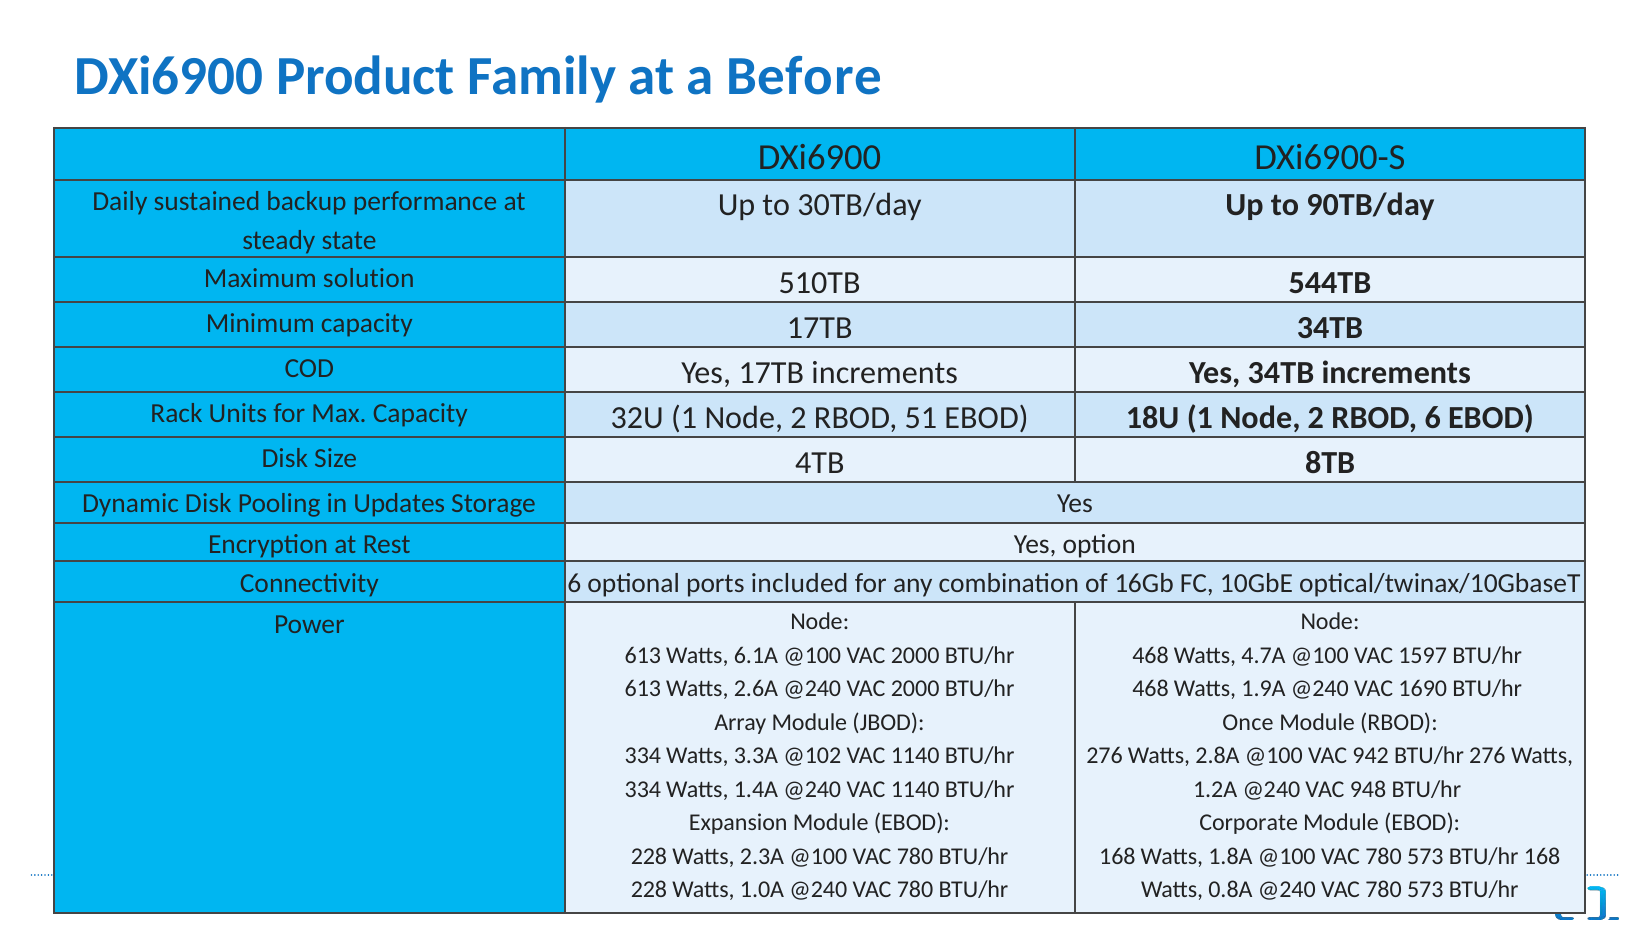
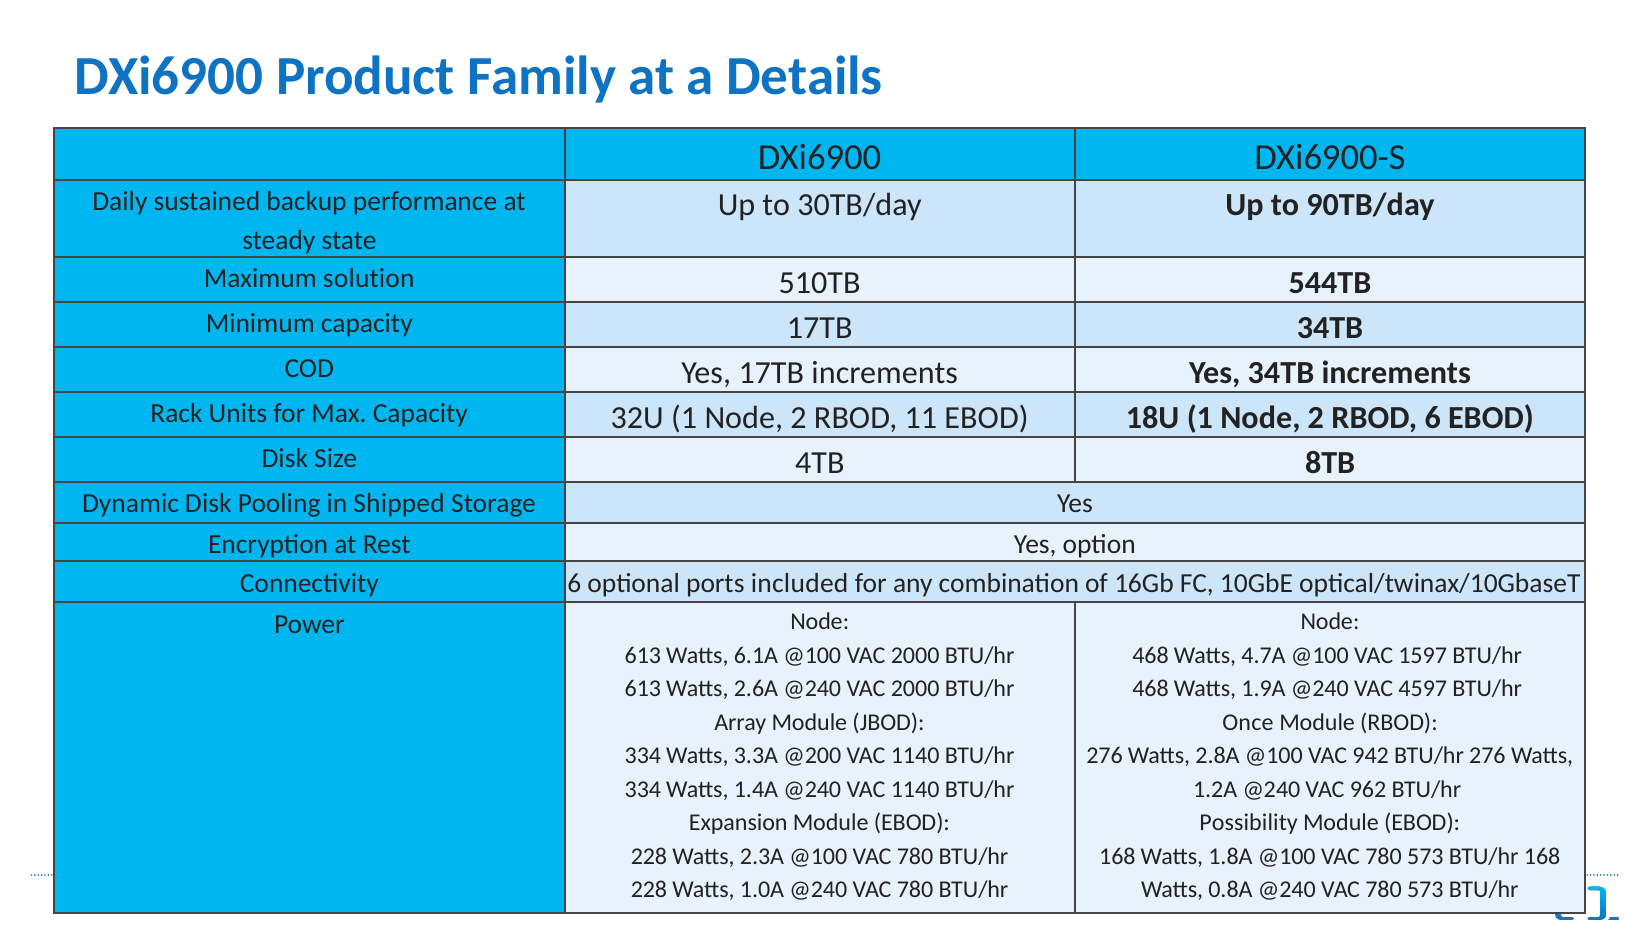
Before: Before -> Details (804, 77)
RBOD 51: 51 -> 11 (921, 418)
Updates: Updates -> Shipped (399, 504)
1690: 1690 -> 4597 (1423, 689)
@102: @102 -> @200 (812, 756)
948: 948 -> 962 (1368, 790)
Corporate: Corporate -> Possibility (1249, 823)
